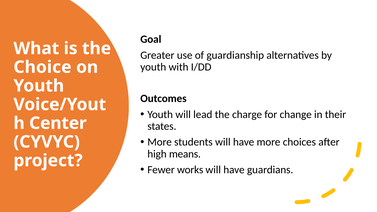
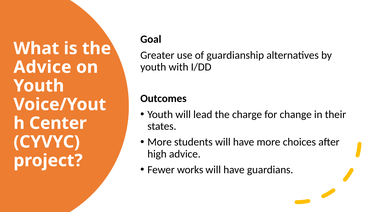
Choice: Choice -> Advice (42, 67)
high means: means -> advice (185, 154)
